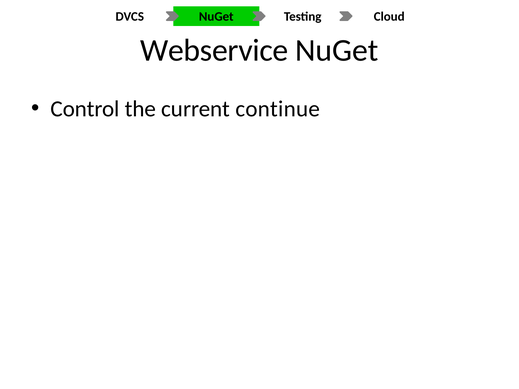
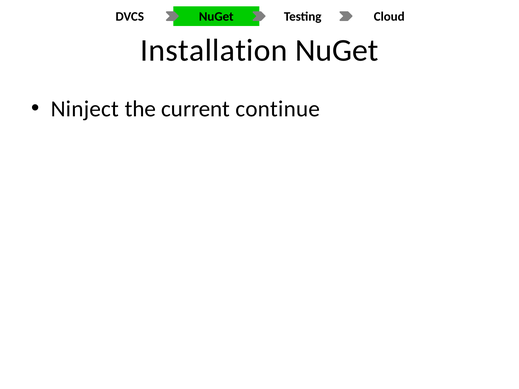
Webservice: Webservice -> Installation (214, 50)
Control: Control -> Ninject (85, 109)
